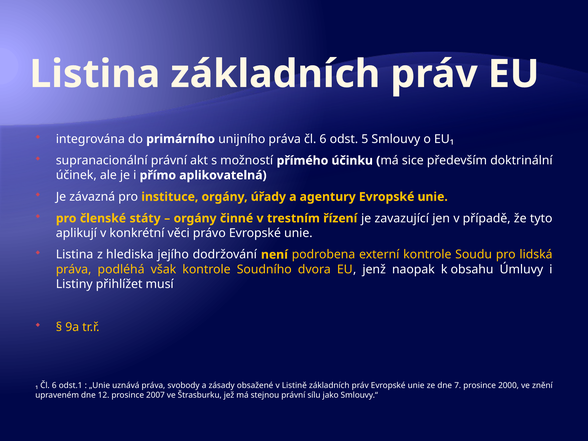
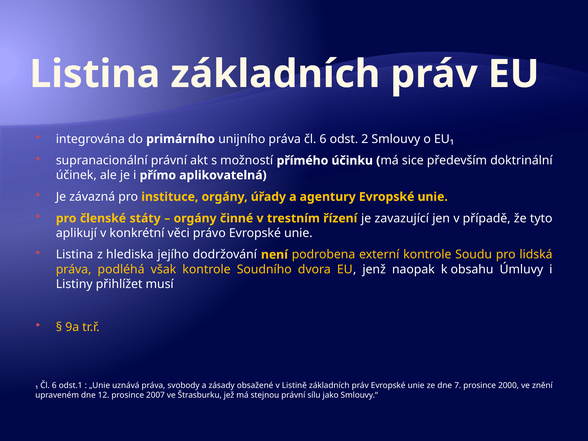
5: 5 -> 2 (365, 139)
